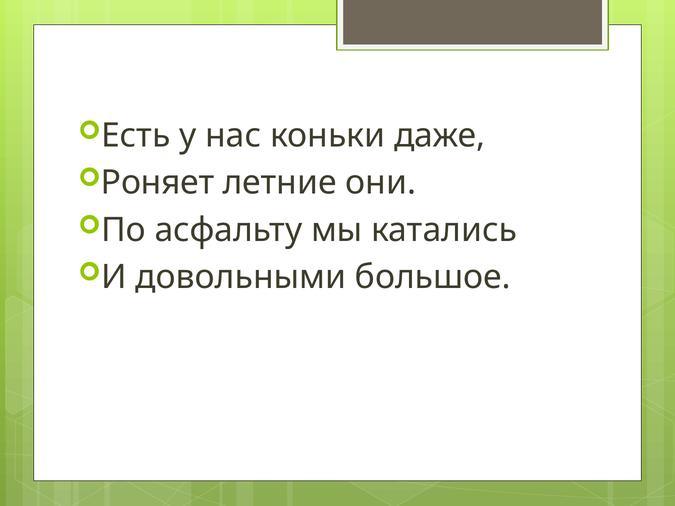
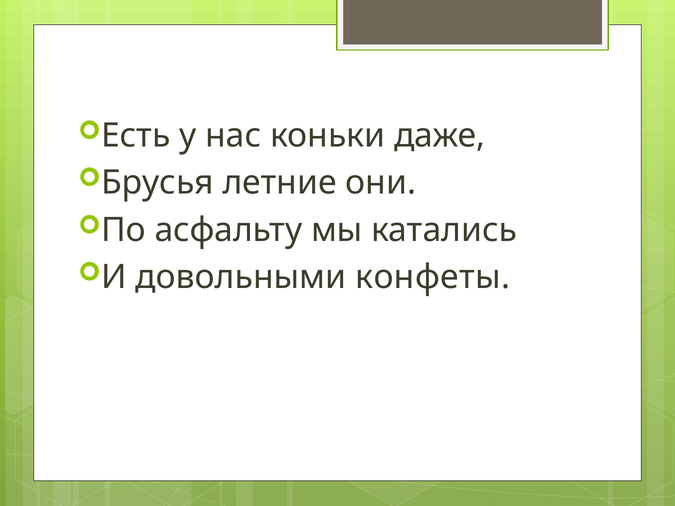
Роняет: Роняет -> Брусья (157, 183)
большое: большое -> конфеты (433, 277)
